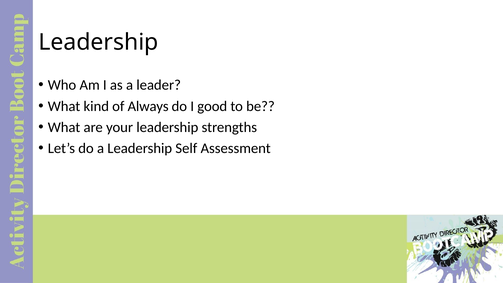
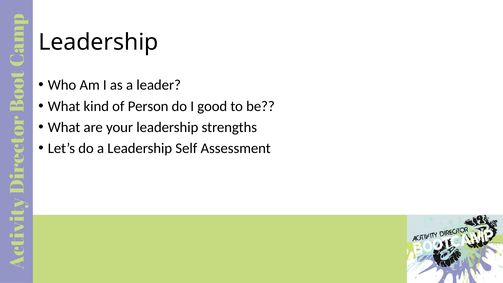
Always: Always -> Person (148, 106)
